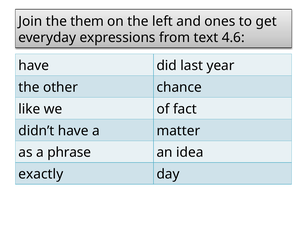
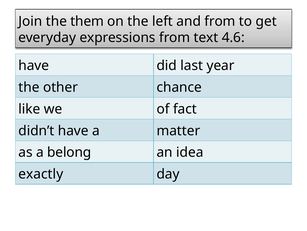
and ones: ones -> from (220, 21)
phrase: phrase -> belong (69, 152)
